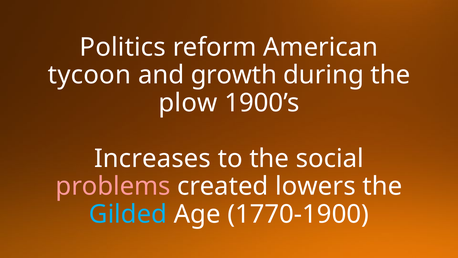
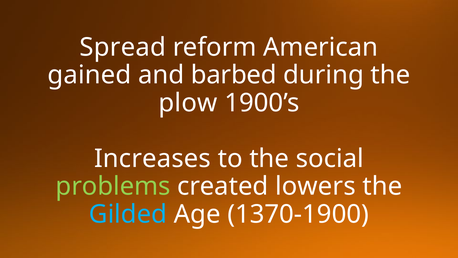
Politics: Politics -> Spread (123, 47)
tycoon: tycoon -> gained (89, 75)
growth: growth -> barbed (234, 75)
problems colour: pink -> light green (113, 186)
1770-1900: 1770-1900 -> 1370-1900 (298, 214)
